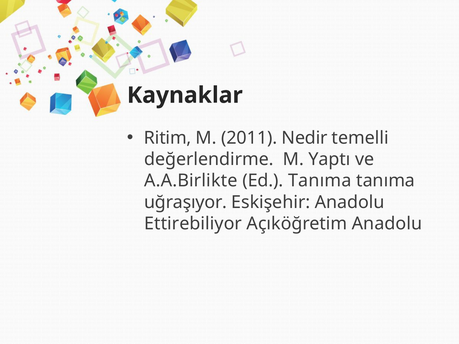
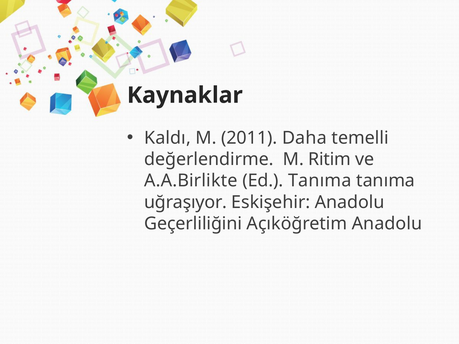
Ritim: Ritim -> Kaldı (168, 138)
Nedir: Nedir -> Daha (304, 138)
Yaptı: Yaptı -> Ritim (329, 159)
Ettirebiliyor: Ettirebiliyor -> Geçerliliğini (193, 224)
